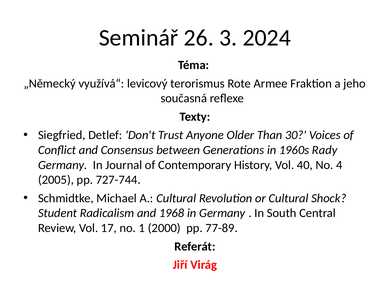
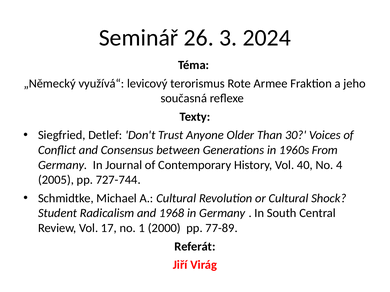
Rady: Rady -> From (325, 150)
